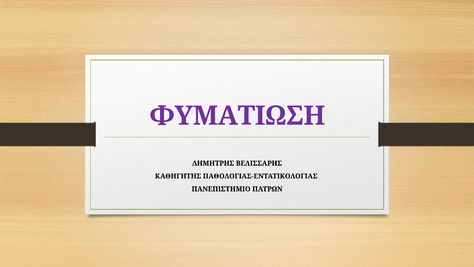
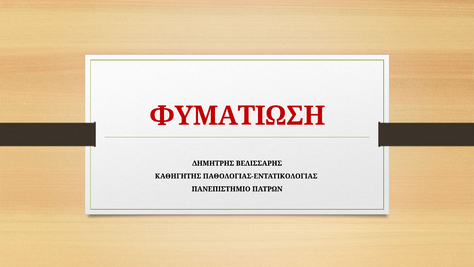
ΦΥΜΑΤΙΩΣΗ colour: purple -> red (237, 116)
